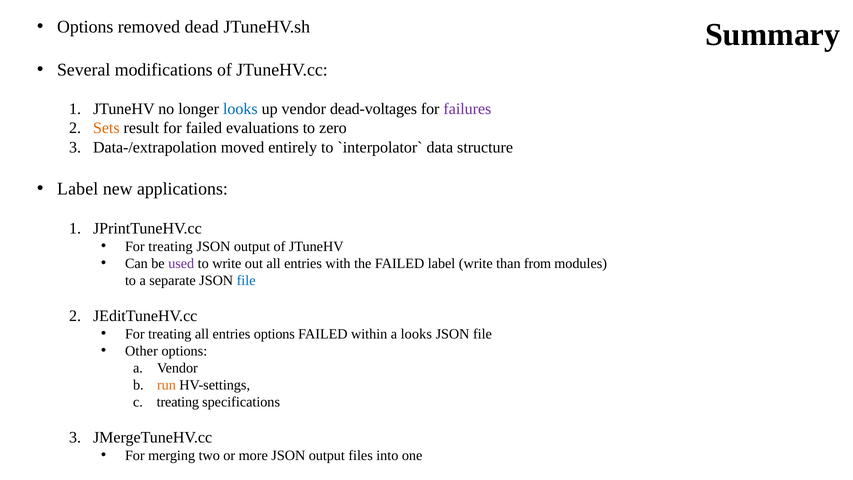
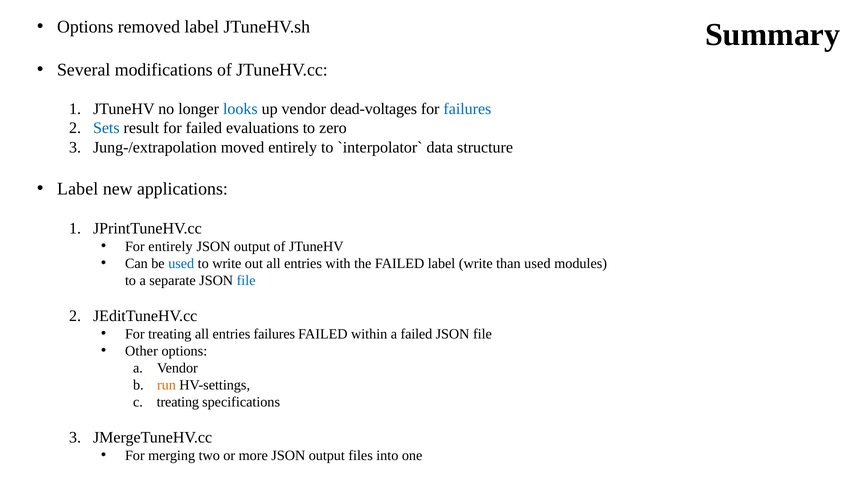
removed dead: dead -> label (202, 27)
failures colour: purple -> blue (467, 109)
Sets colour: orange -> blue (106, 128)
Data-/extrapolation: Data-/extrapolation -> Jung-/extrapolation (155, 147)
treating: treating -> entirely (171, 246)
used colour: purple -> blue (181, 263)
than from: from -> used (537, 263)
entries options: options -> failures (274, 334)
a looks: looks -> failed (416, 334)
